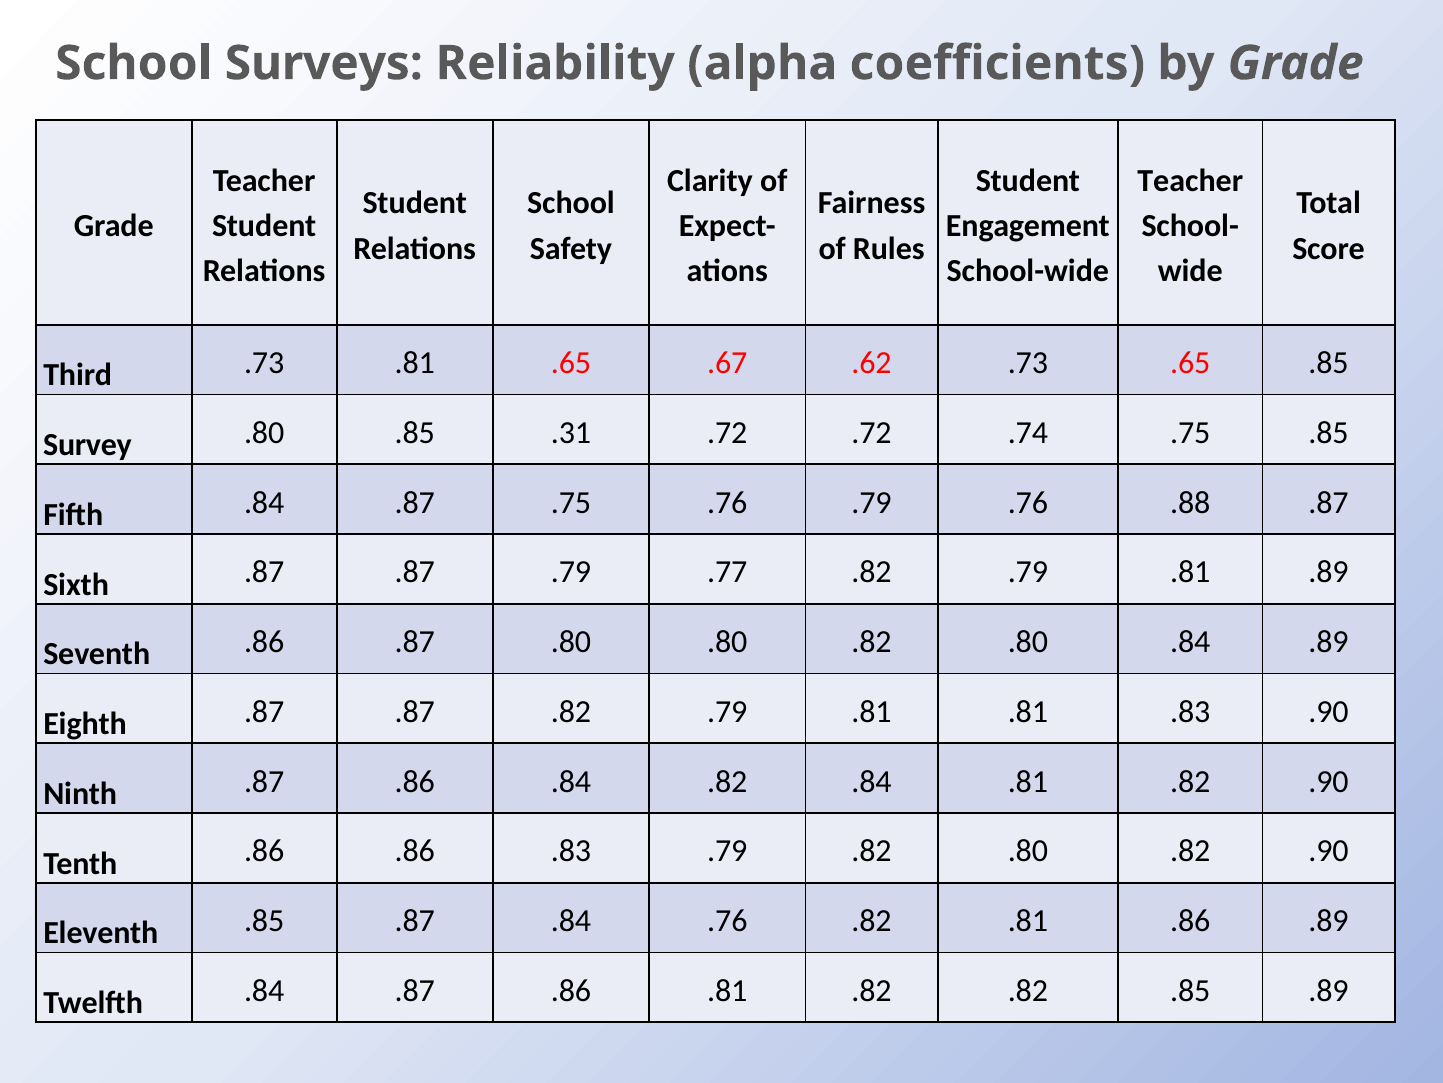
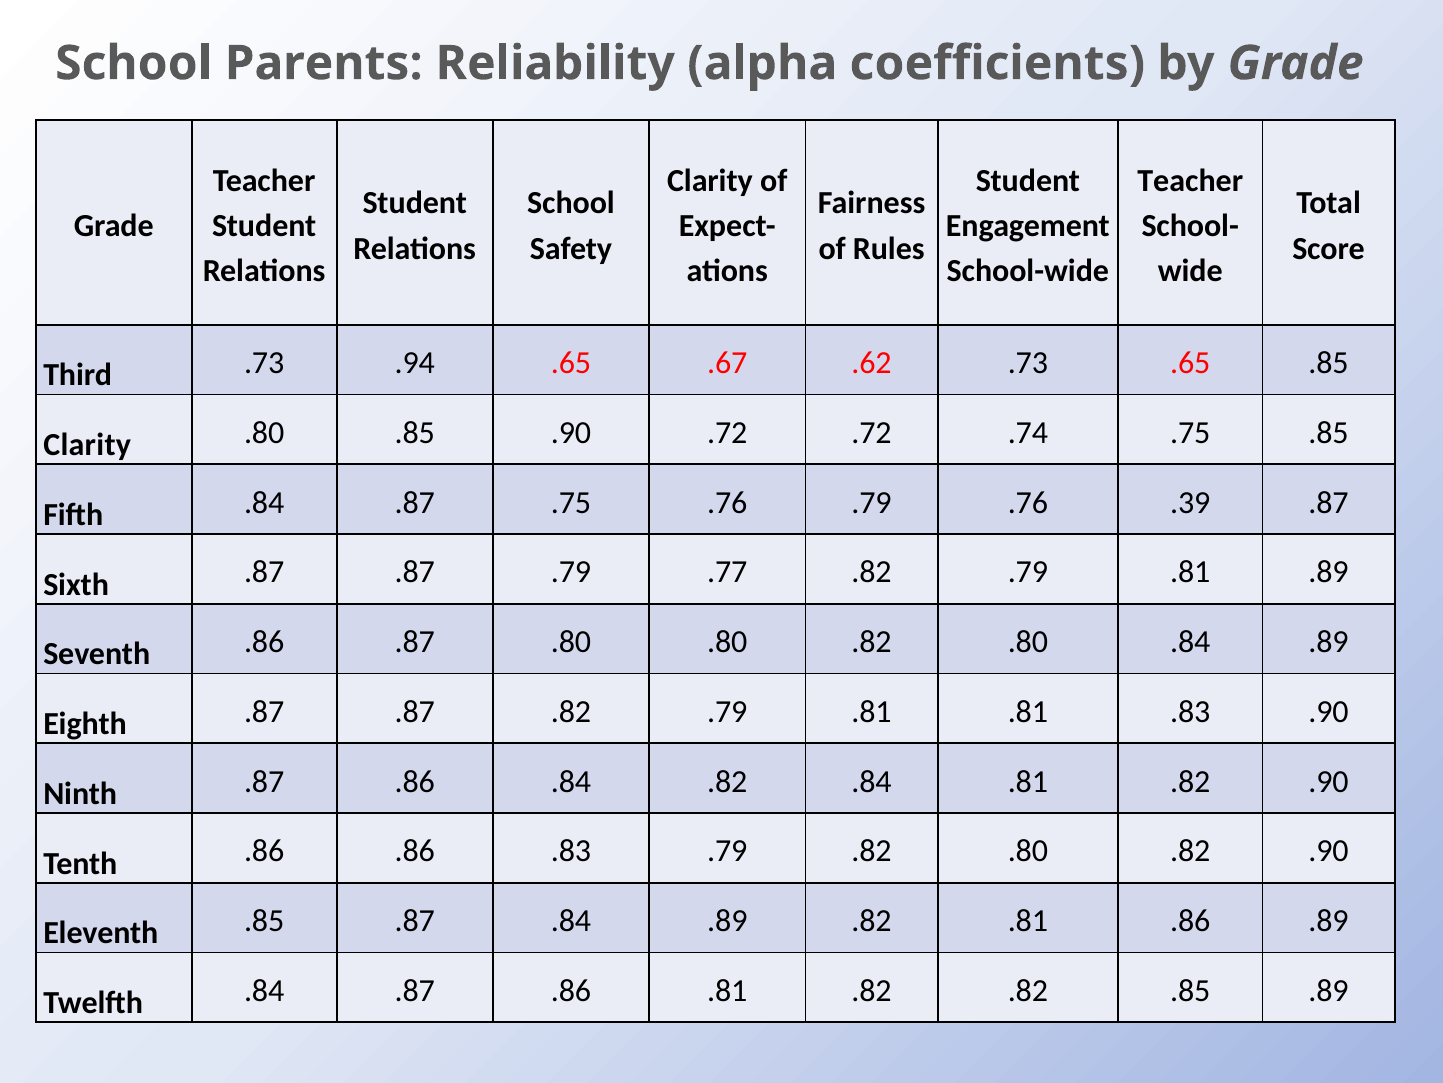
Surveys: Surveys -> Parents (324, 63)
.73 .81: .81 -> .94 (415, 363)
Survey: Survey -> Clarity (87, 445)
.85 .31: .31 -> .90 (571, 432)
.88: .88 -> .39 (1190, 502)
.87 .84 .76: .76 -> .89 (727, 920)
